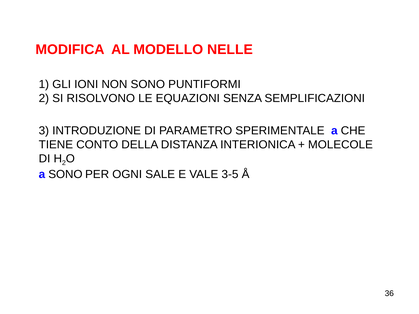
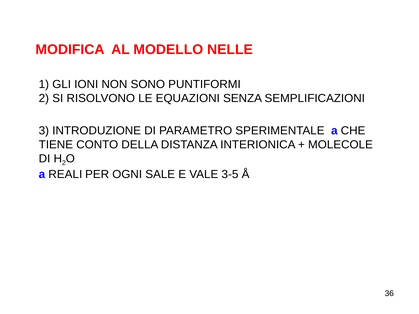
a SONO: SONO -> REALI (65, 175)
